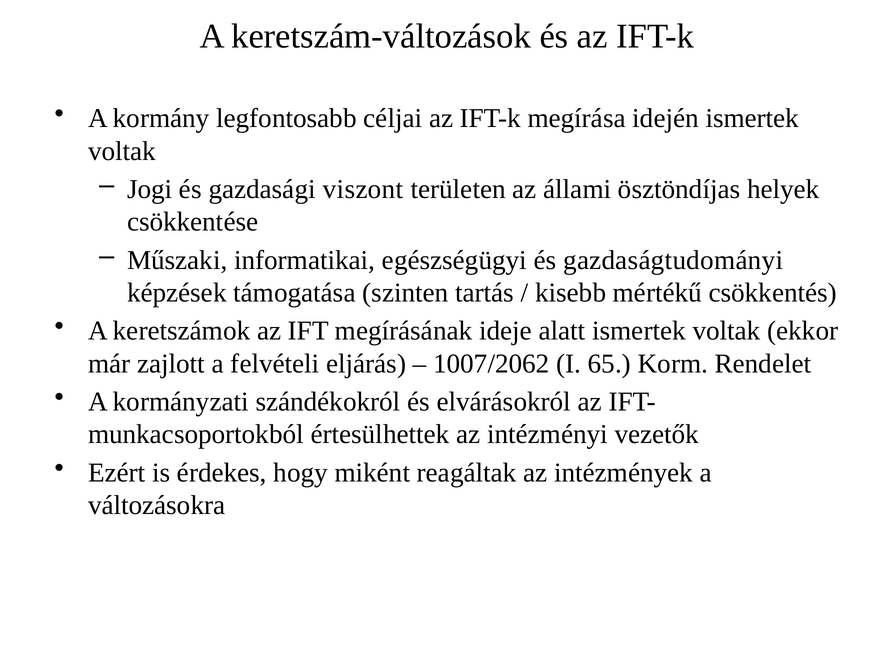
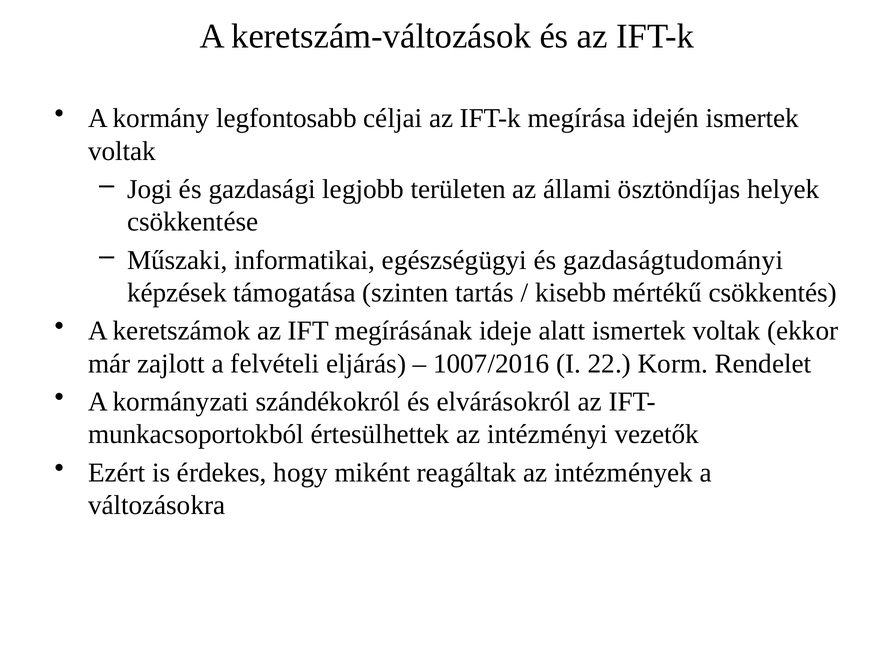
viszont: viszont -> legjobb (363, 189)
1007/2062: 1007/2062 -> 1007/2016 (491, 364)
65: 65 -> 22 (609, 364)
